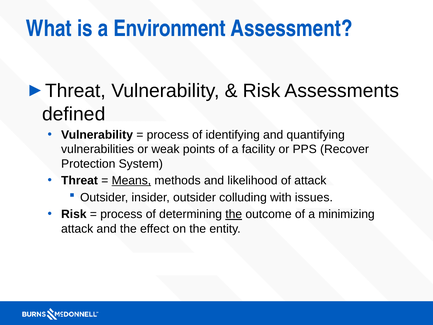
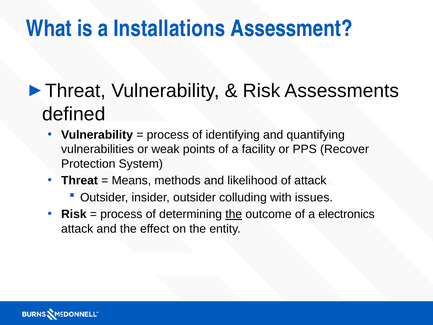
Environment: Environment -> Installations (169, 29)
Means underline: present -> none (131, 180)
minimizing: minimizing -> electronics (347, 214)
